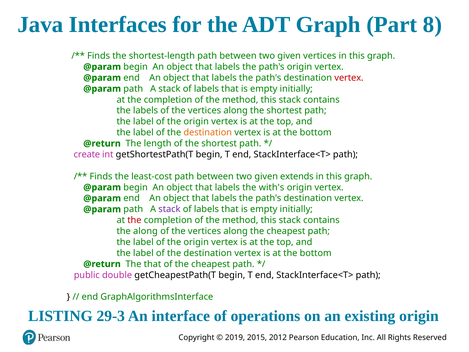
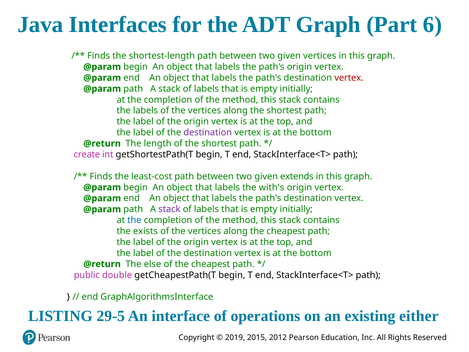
8: 8 -> 6 (432, 25)
destination colour: orange -> purple (208, 132)
the colour: red -> blue (134, 220)
the along: along -> exists (145, 231)
The that: that -> else (153, 264)
29-3: 29-3 -> 29-5 (111, 316)
existing origin: origin -> either (419, 316)
